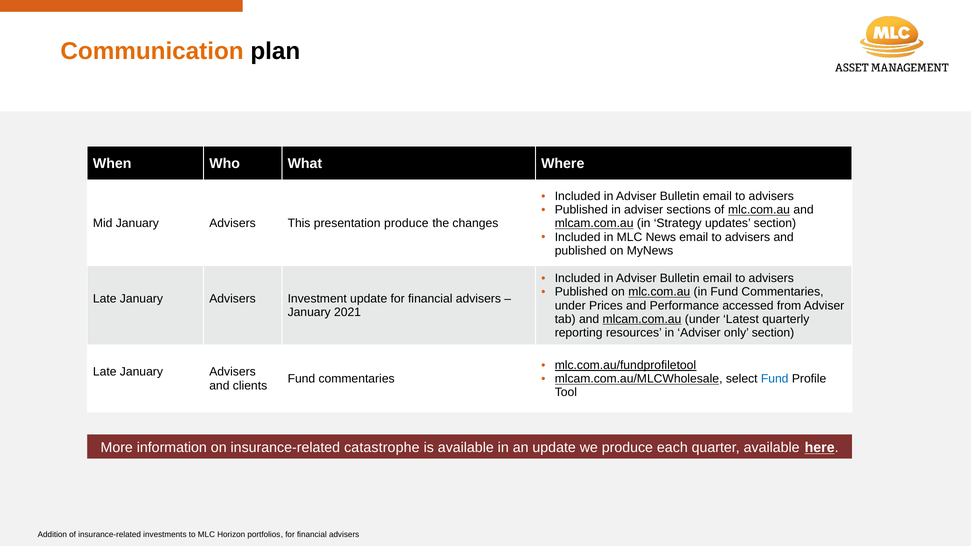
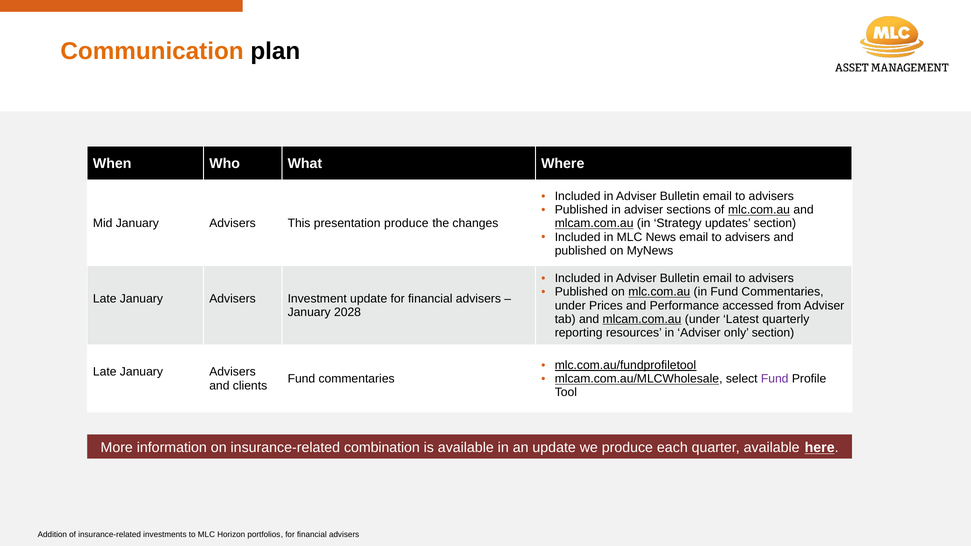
2021: 2021 -> 2028 (348, 312)
Fund colour: blue -> purple (775, 379)
catastrophe: catastrophe -> combination (382, 448)
